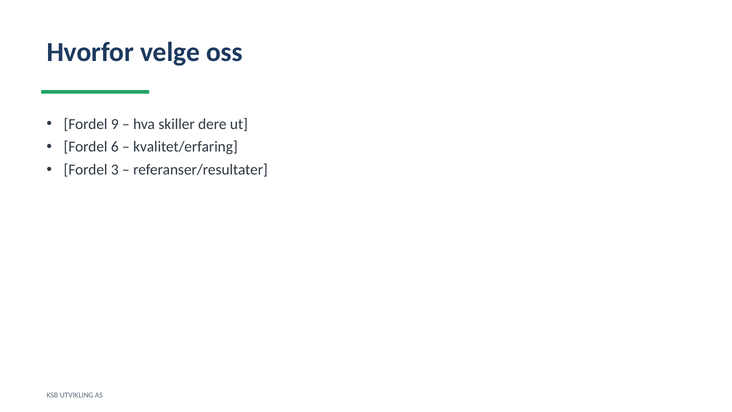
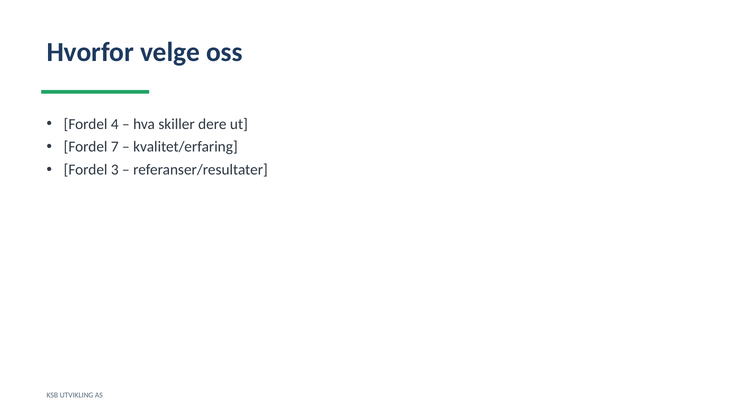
9: 9 -> 4 (115, 124)
6: 6 -> 7 (115, 147)
